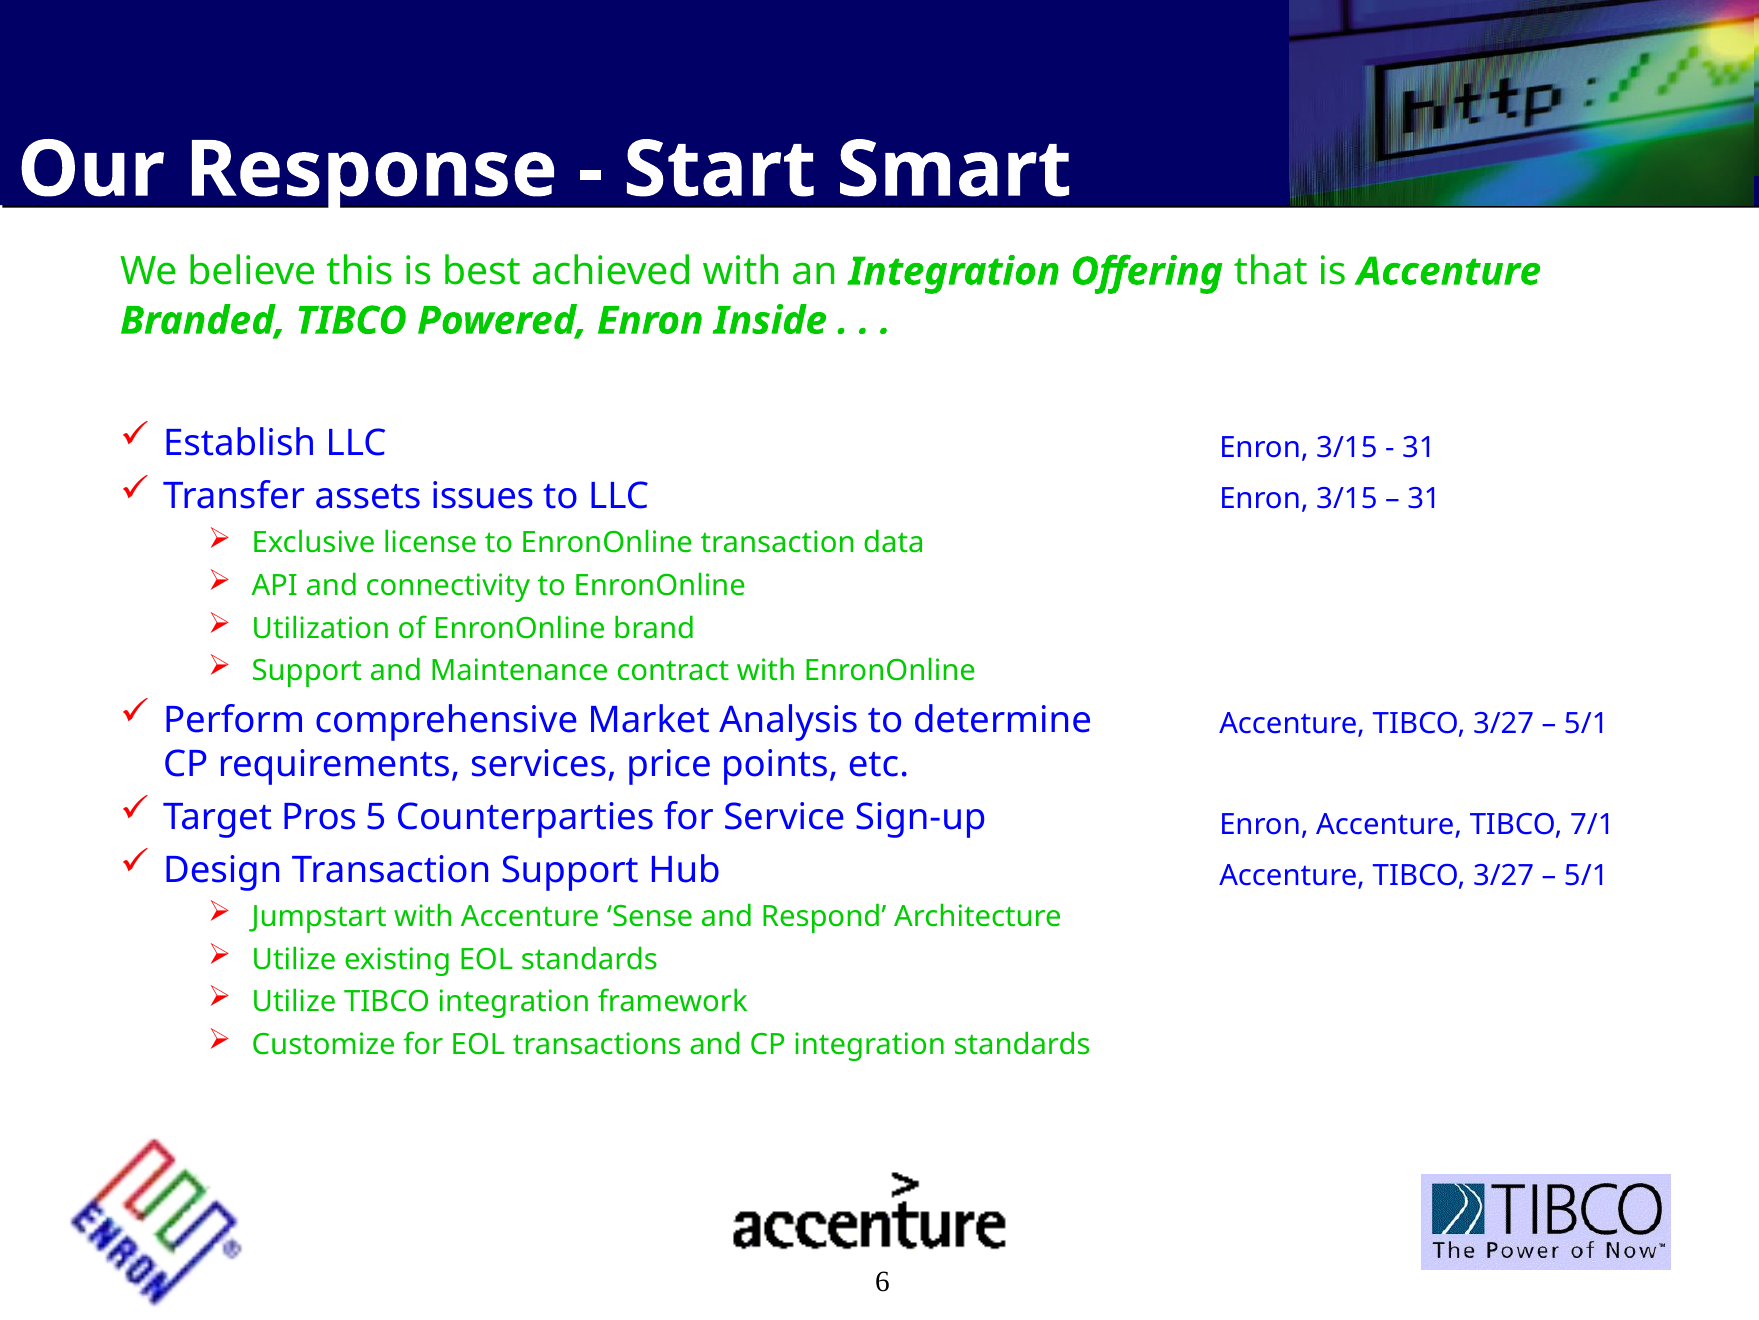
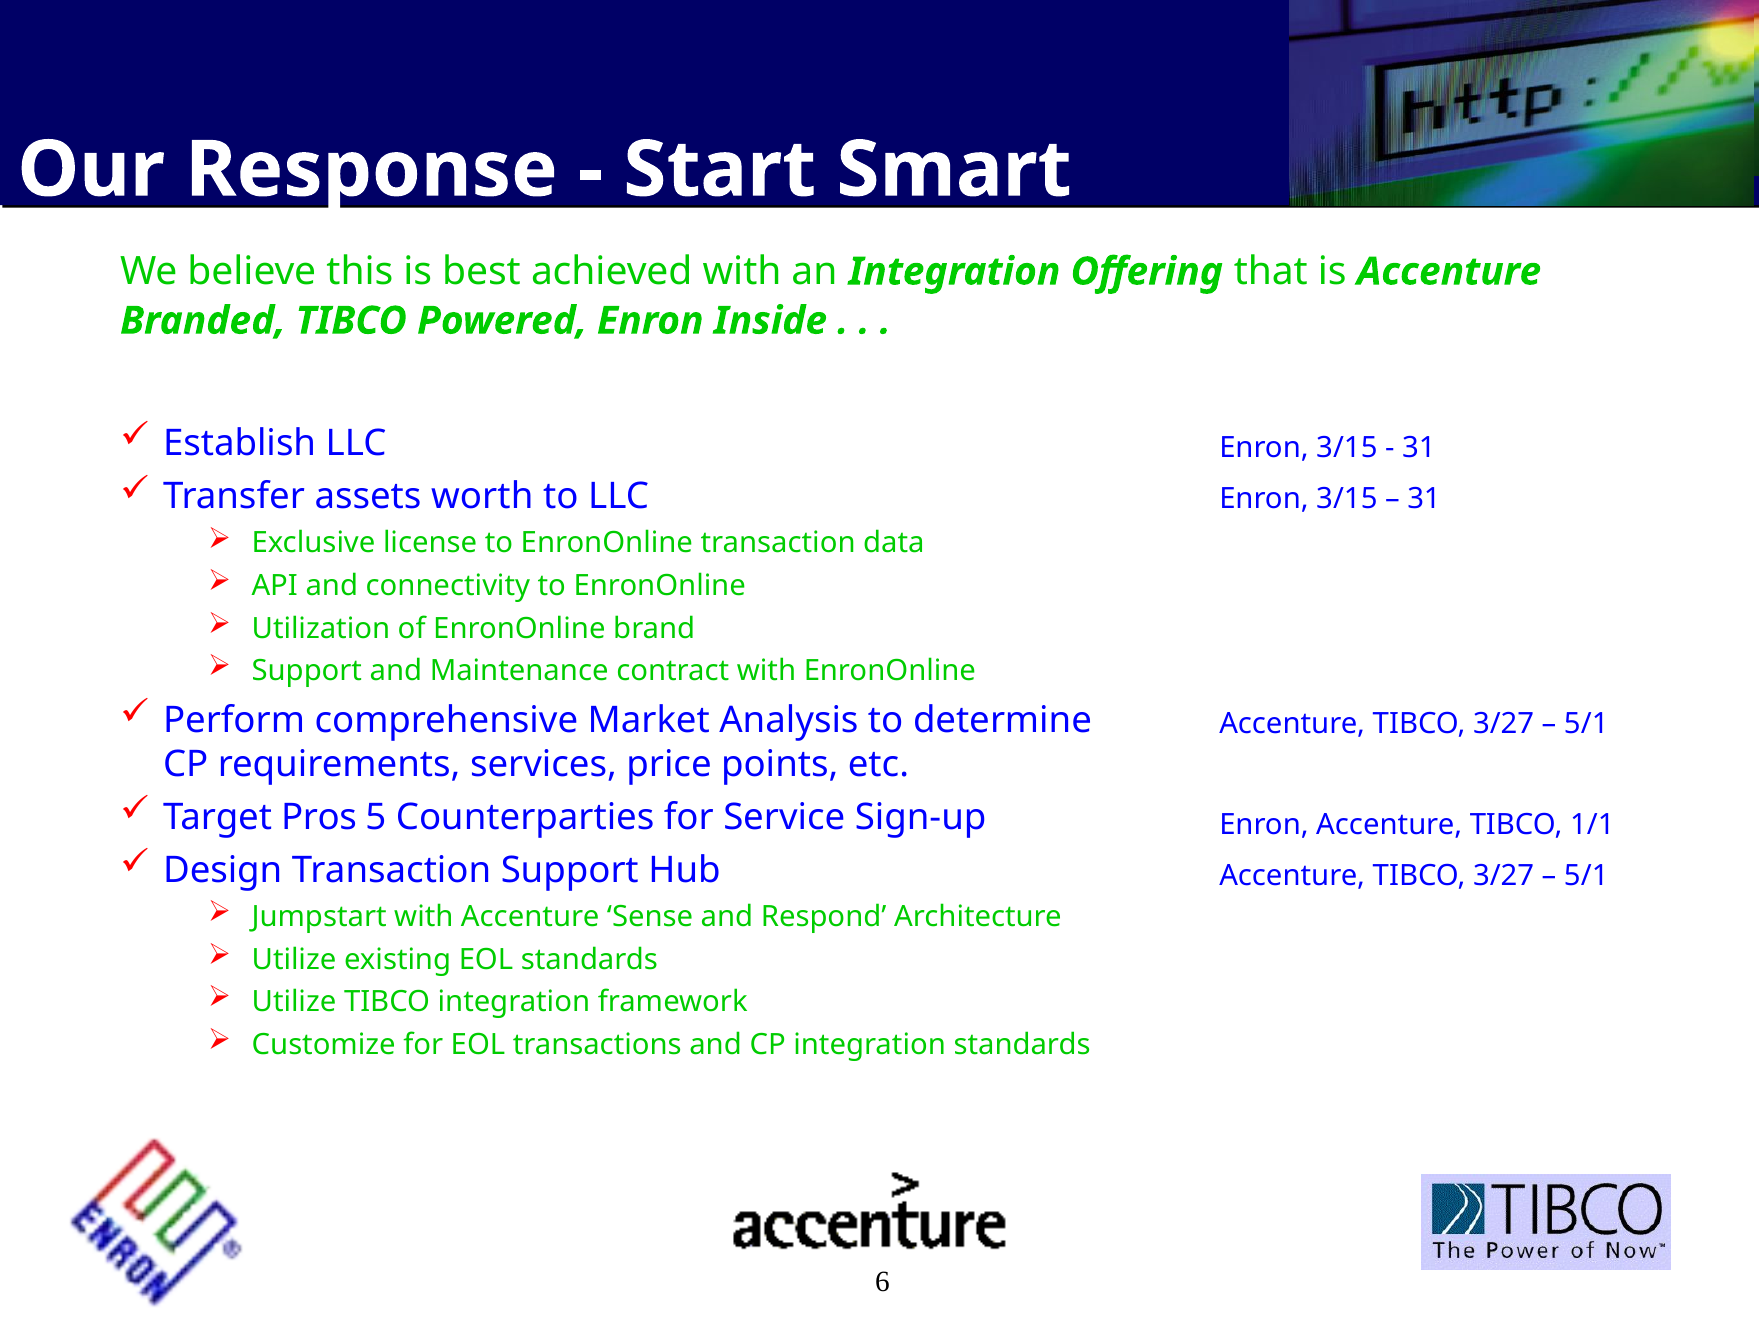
issues: issues -> worth (482, 497)
7/1: 7/1 -> 1/1 (1592, 824)
